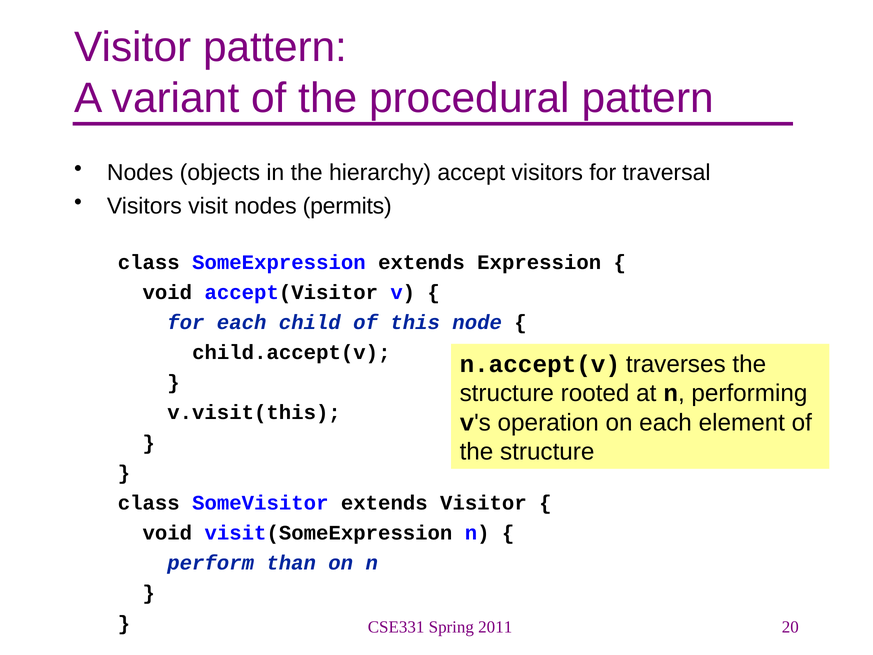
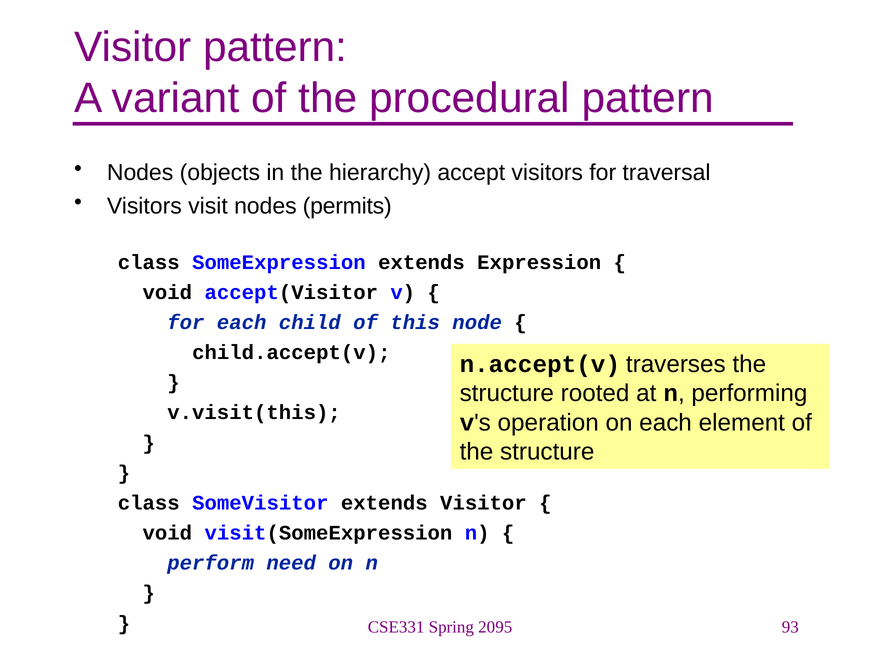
than: than -> need (291, 563)
20: 20 -> 93 (790, 627)
2011: 2011 -> 2095 (495, 627)
